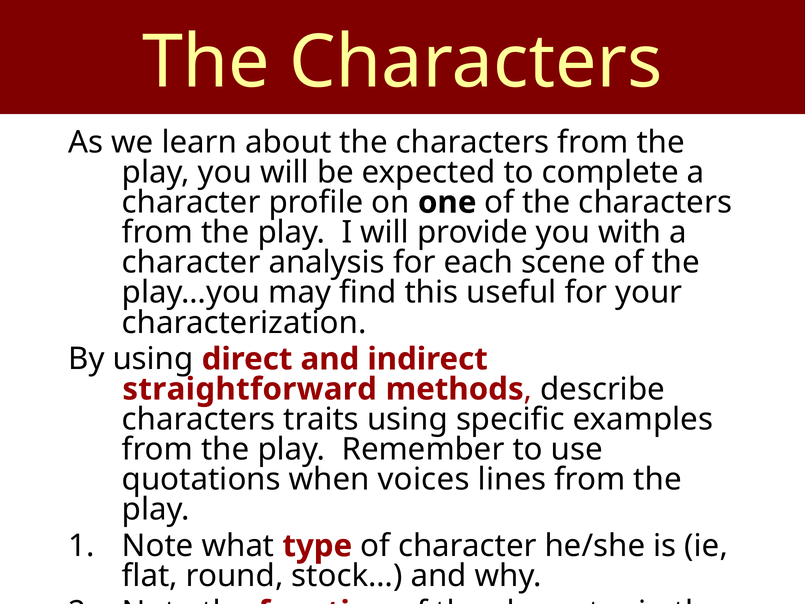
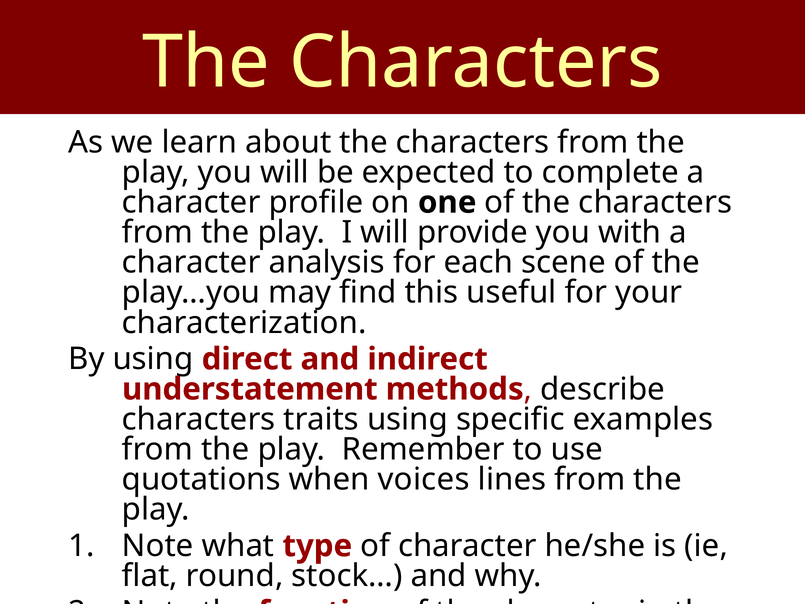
straightforward: straightforward -> understatement (250, 389)
